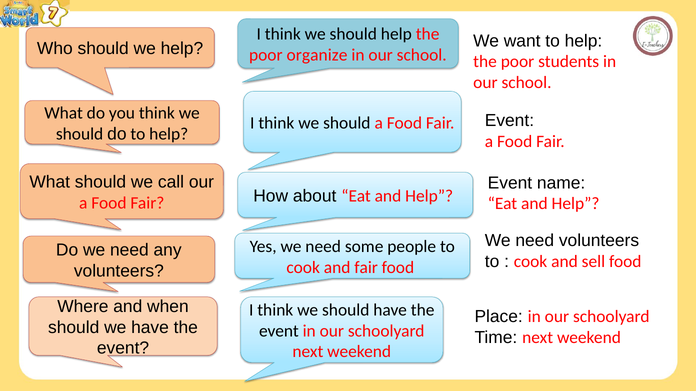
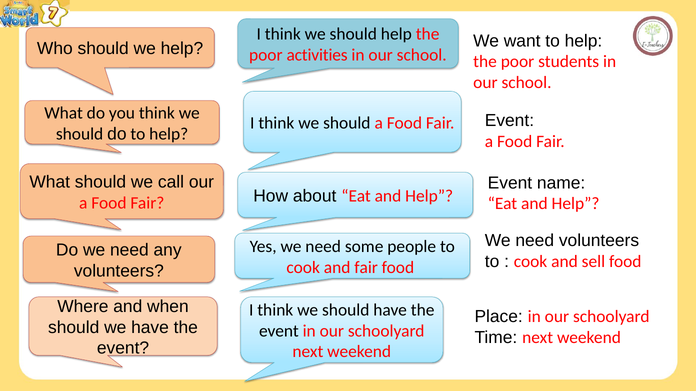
organize: organize -> activities (317, 55)
